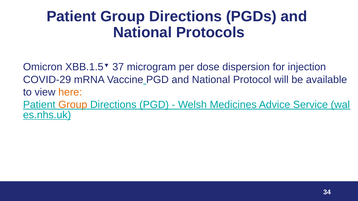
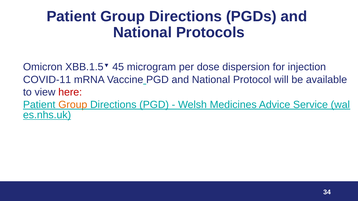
37: 37 -> 45 (118, 67)
COVID-29: COVID-29 -> COVID-11 (47, 80)
here colour: orange -> red (70, 92)
